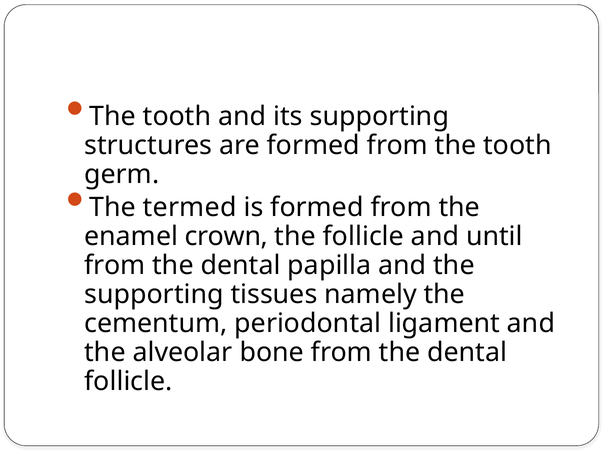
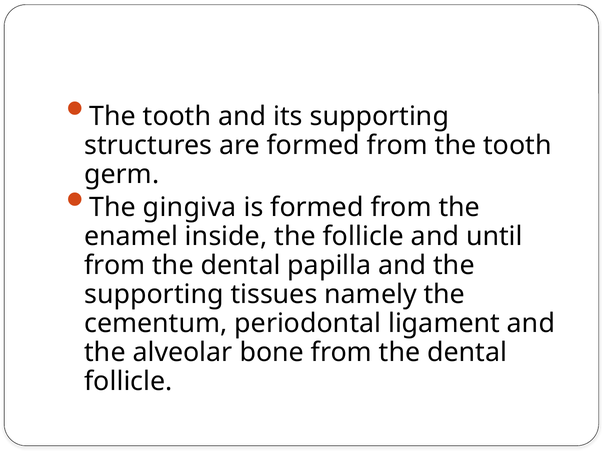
termed: termed -> gingiva (190, 208)
crown: crown -> inside (226, 237)
